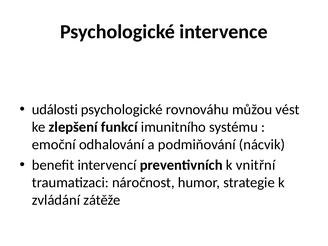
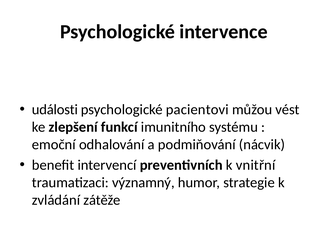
rovnováhu: rovnováhu -> pacientovi (197, 110)
náročnost: náročnost -> významný (143, 183)
